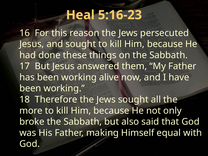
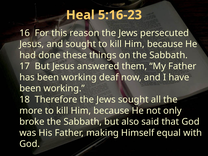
alive: alive -> deaf (109, 77)
